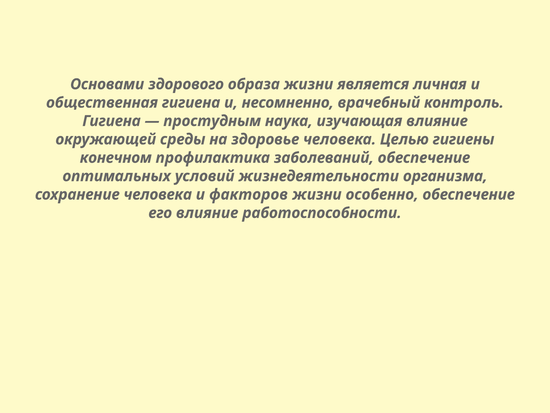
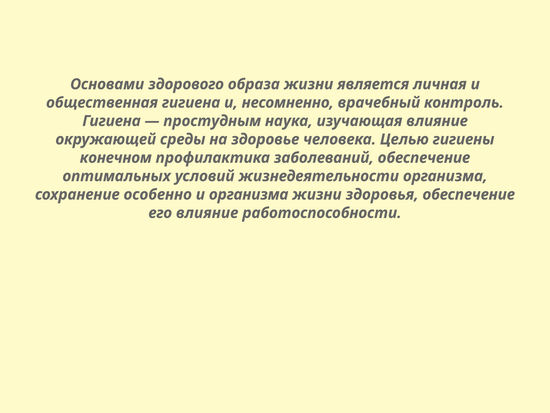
сохранение человека: человека -> особенно (158, 194)
и факторов: факторов -> организма (249, 194)
особенно: особенно -> здоровья (382, 194)
